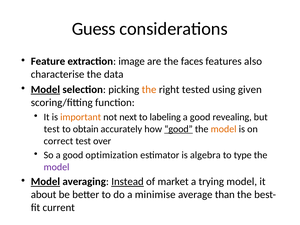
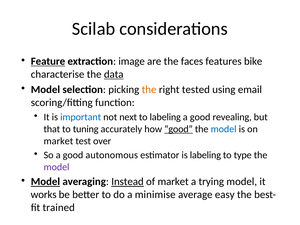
Guess: Guess -> Scilab (94, 29)
Feature underline: none -> present (48, 61)
also: also -> bike (253, 61)
data underline: none -> present (114, 74)
Model underline: present -> none (45, 90)
given: given -> email (250, 90)
important colour: orange -> blue (81, 117)
test: test -> that (52, 129)
obtain: obtain -> tuning (86, 129)
model colour: orange -> blue (224, 129)
correct: correct -> market (58, 141)
optimization: optimization -> autonomous (112, 155)
is algebra: algebra -> labeling (205, 155)
about: about -> works (44, 195)
than: than -> easy (225, 195)
current: current -> trained (59, 208)
